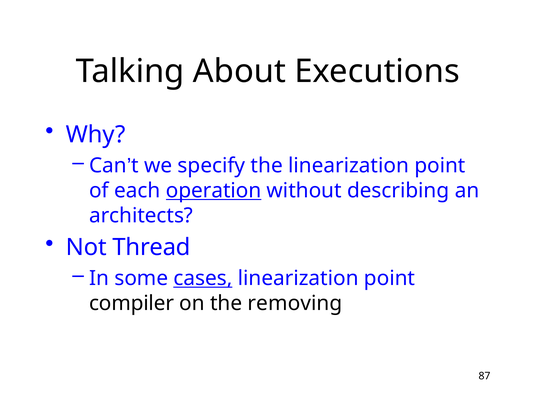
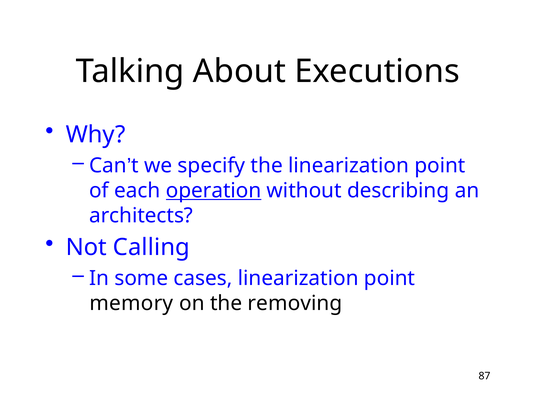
Thread: Thread -> Calling (151, 247)
cases underline: present -> none (203, 278)
compiler: compiler -> memory (131, 303)
